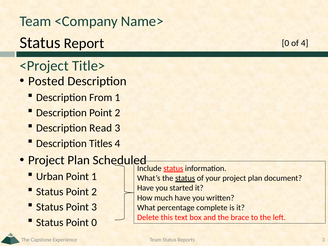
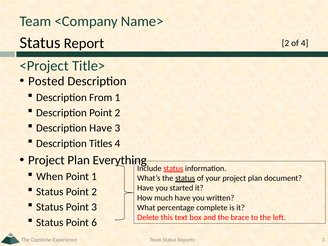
0: 0 -> 2 (285, 43)
Description Read: Read -> Have (101, 128)
Scheduled: Scheduled -> Everything (120, 160)
Urban: Urban -> When (50, 177)
Point 0: 0 -> 6 (94, 222)
